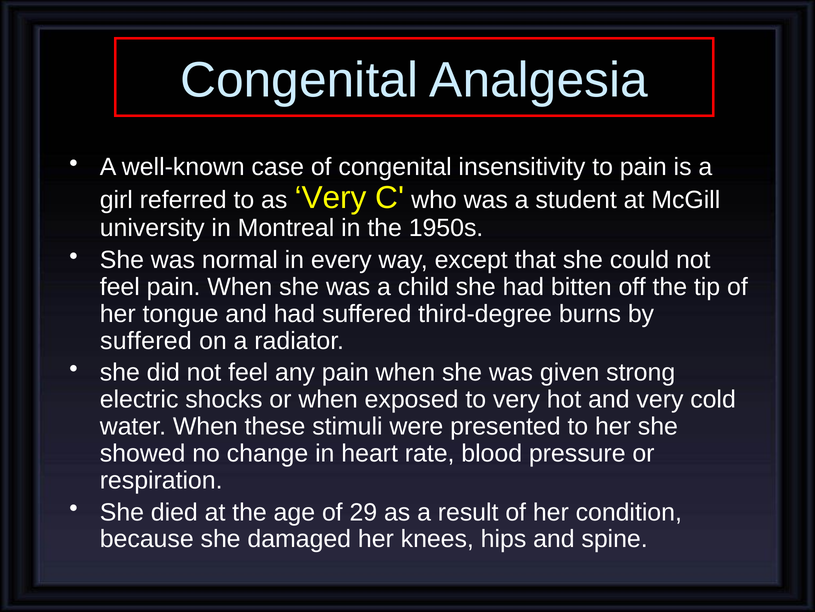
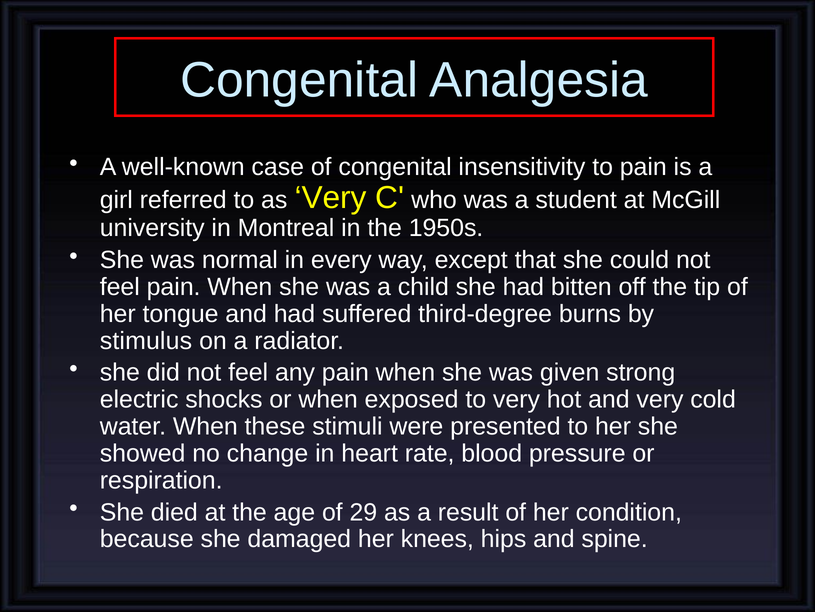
suffered: suffered -> stimulus (146, 340)
